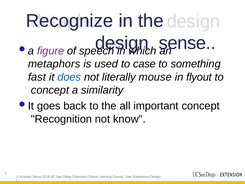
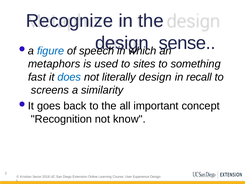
figure colour: purple -> blue (51, 51)
case: case -> sites (144, 64)
literally mouse: mouse -> design (155, 77)
flyout: flyout -> recall (199, 77)
concept: concept -> screens (50, 90)
